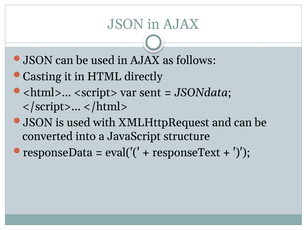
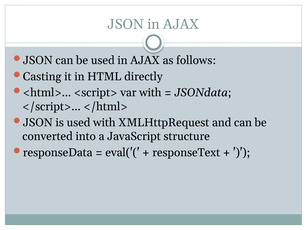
var sent: sent -> with (150, 93)
